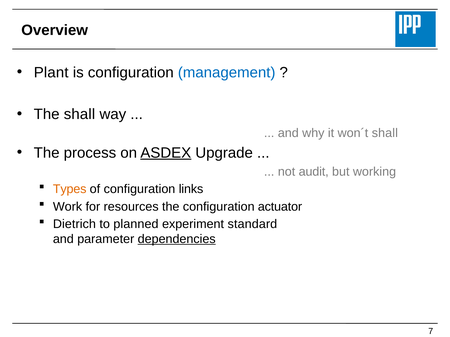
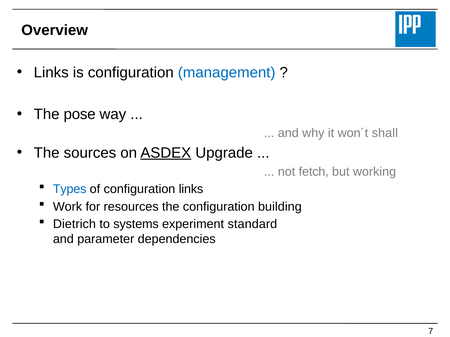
Plant: Plant -> Links (51, 73)
The shall: shall -> pose (80, 115)
process: process -> sources (90, 153)
audit: audit -> fetch (314, 172)
Types colour: orange -> blue (70, 189)
actuator: actuator -> building (280, 207)
planned: planned -> systems (136, 224)
dependencies underline: present -> none (177, 239)
